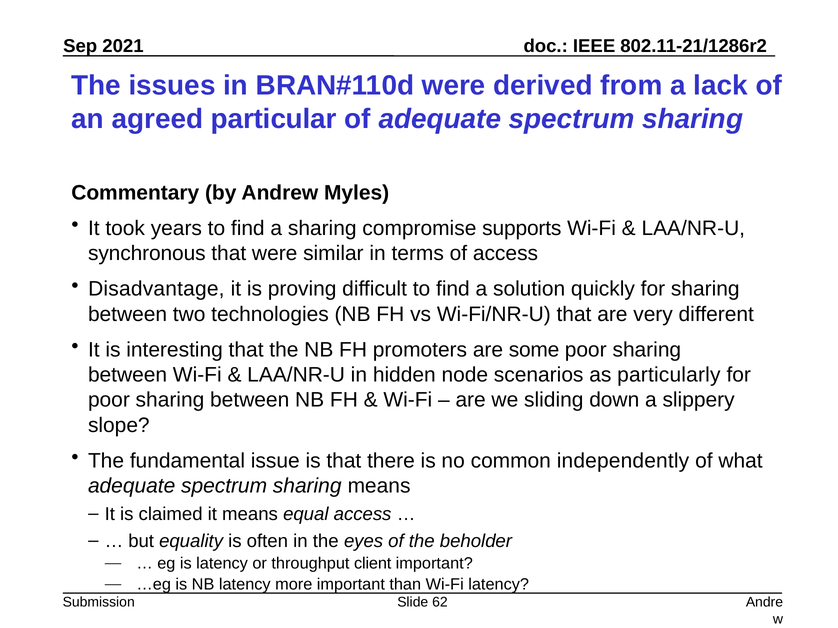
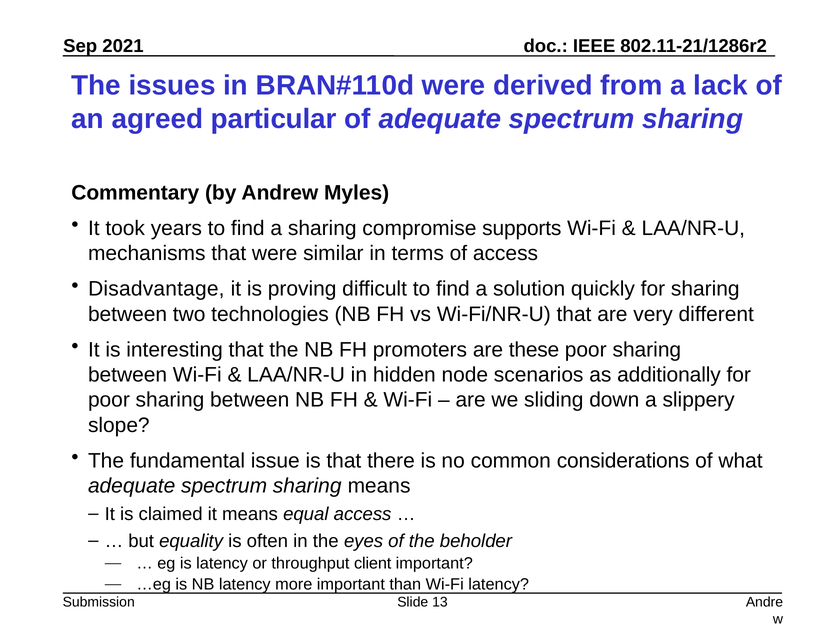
synchronous: synchronous -> mechanisms (147, 254)
some: some -> these (534, 350)
particularly: particularly -> additionally (669, 375)
independently: independently -> considerations (623, 461)
62: 62 -> 13 (440, 603)
